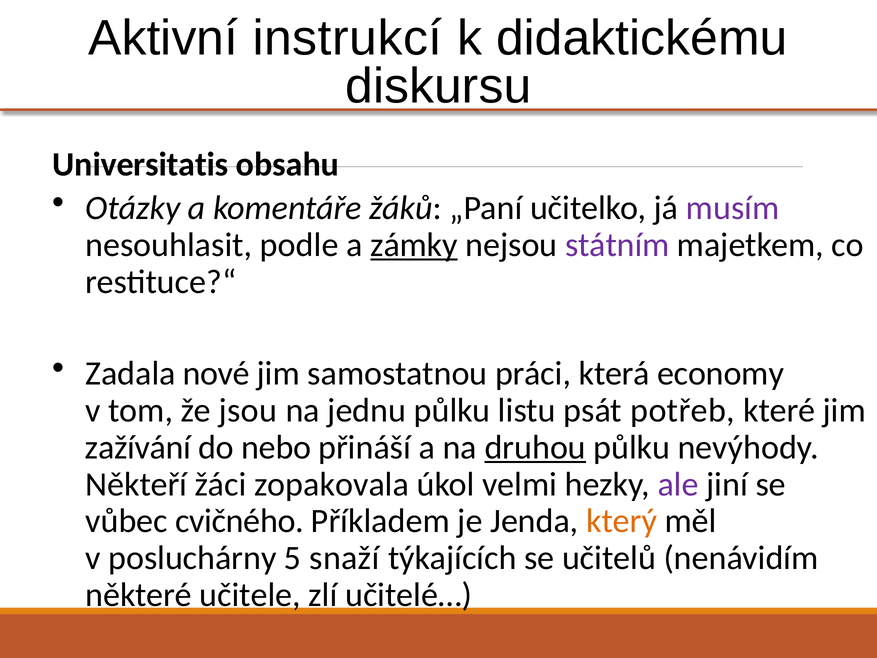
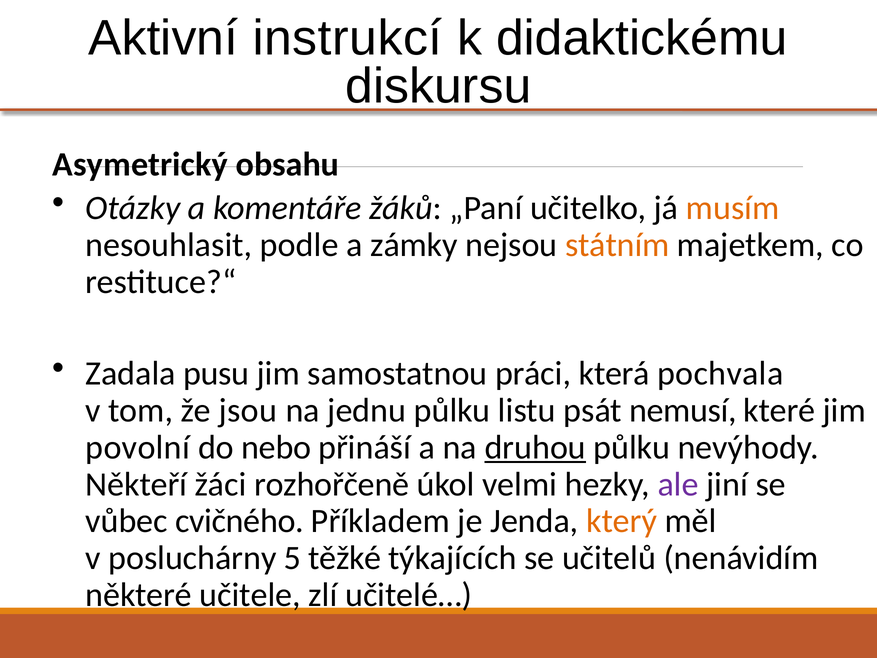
Universitatis: Universitatis -> Asymetrický (140, 164)
musím colour: purple -> orange (733, 208)
zámky underline: present -> none (414, 245)
státním colour: purple -> orange (617, 245)
nové: nové -> pusu (216, 374)
economy: economy -> pochvala (720, 374)
potřeb: potřeb -> nemusí (683, 410)
zažívání: zažívání -> povolní (138, 447)
zopakovala: zopakovala -> rozhořčeně (332, 484)
snaží: snaží -> těžké (345, 558)
